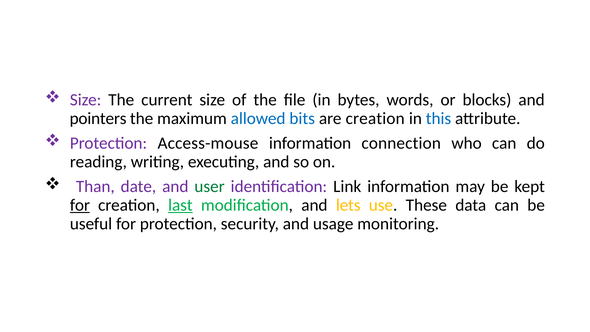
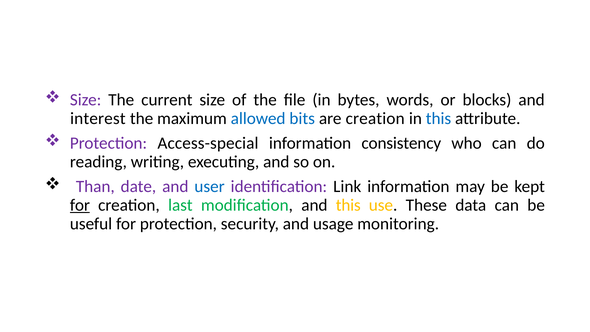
pointers: pointers -> interest (98, 118)
Access-mouse: Access-mouse -> Access-special (208, 143)
connection: connection -> consistency (401, 143)
user colour: green -> blue (210, 186)
last underline: present -> none (180, 205)
and lets: lets -> this (348, 205)
